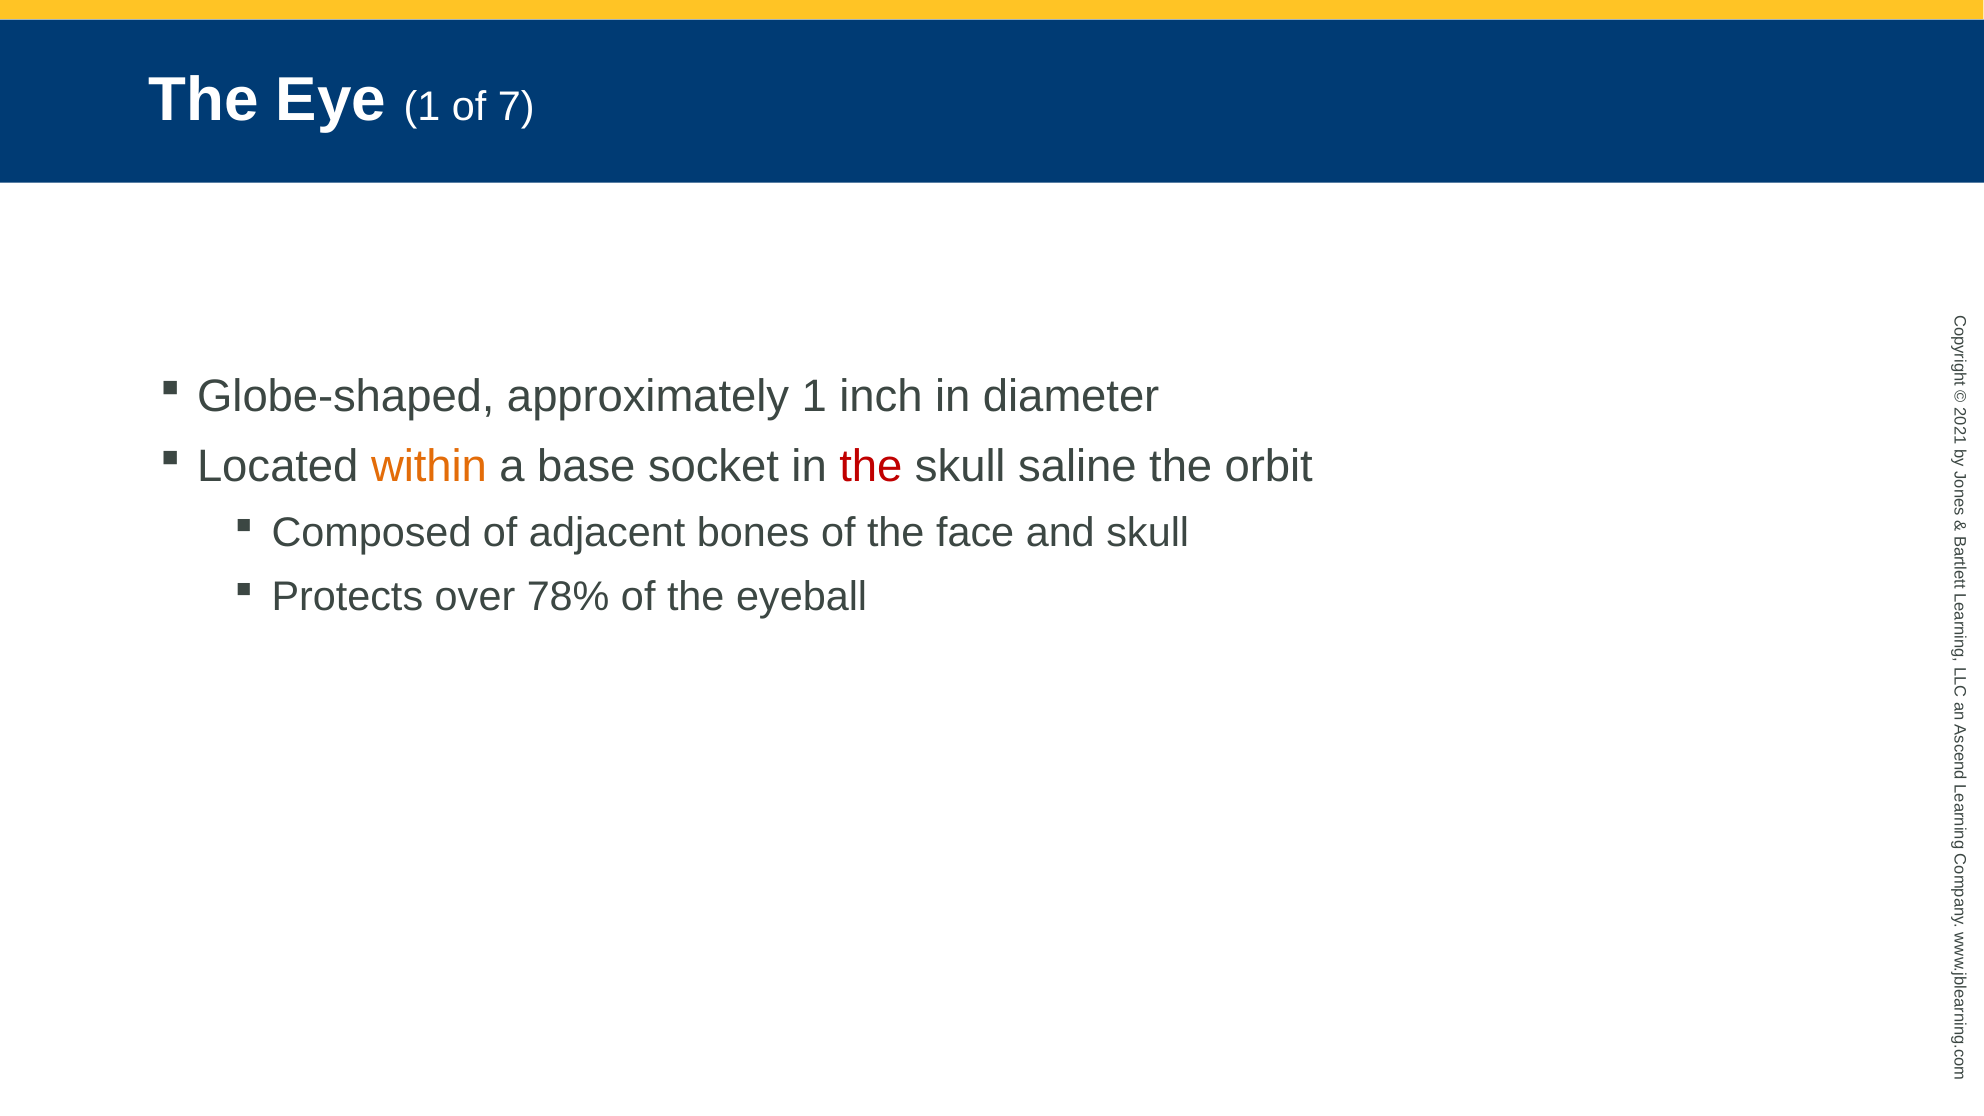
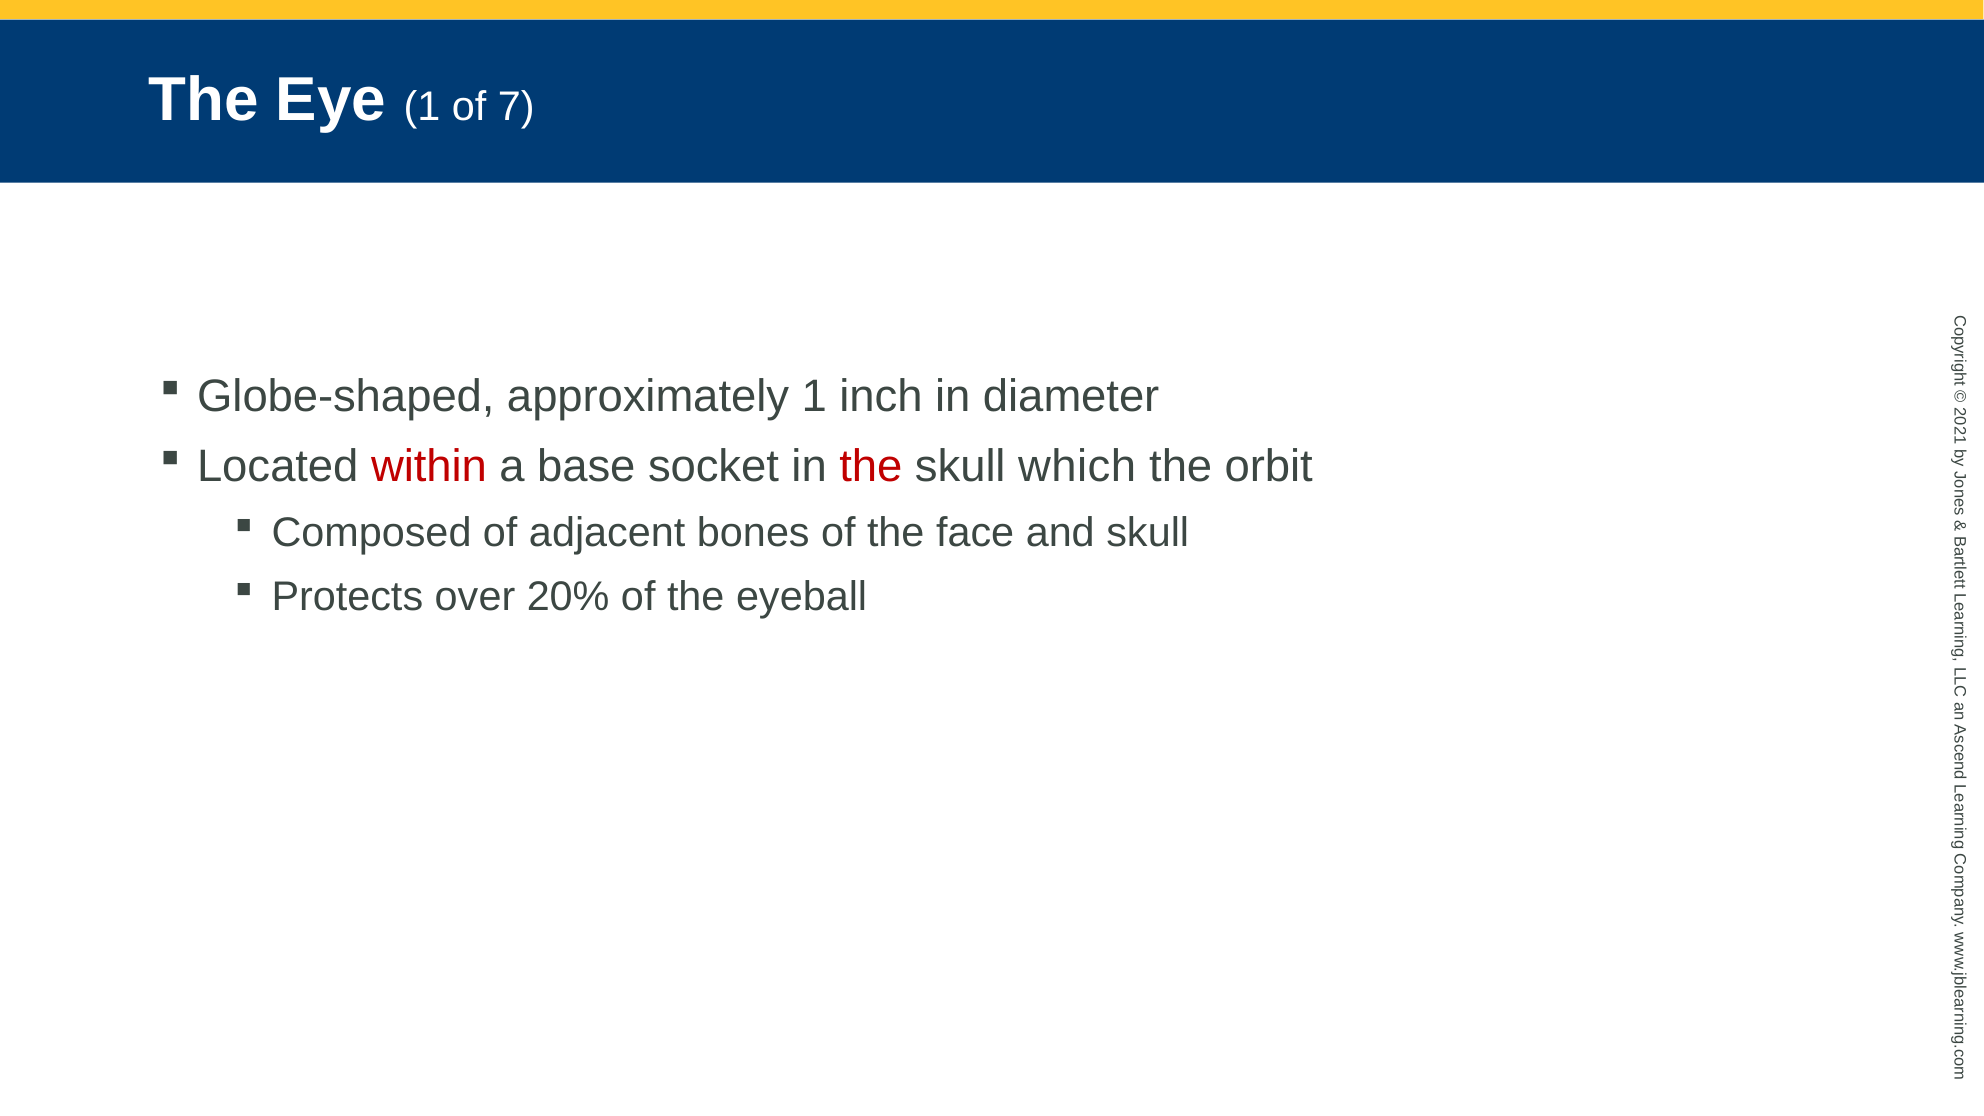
within colour: orange -> red (429, 467)
saline: saline -> which (1077, 467)
78%: 78% -> 20% (568, 597)
